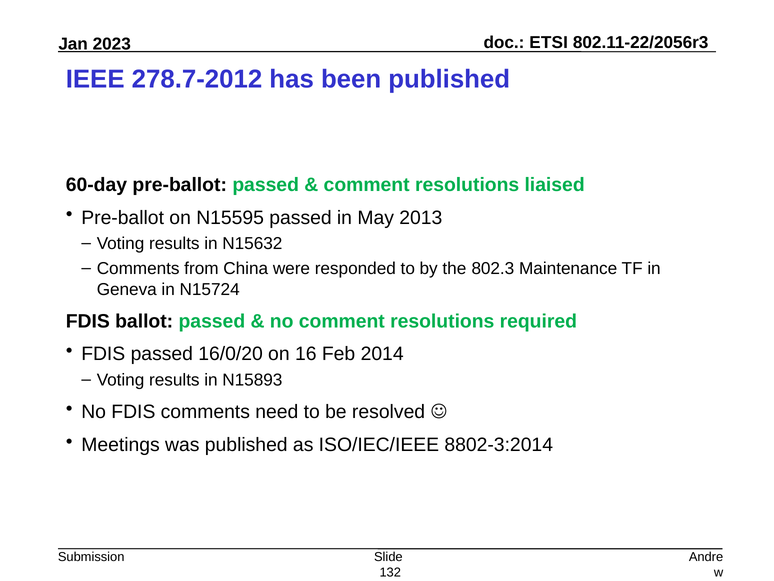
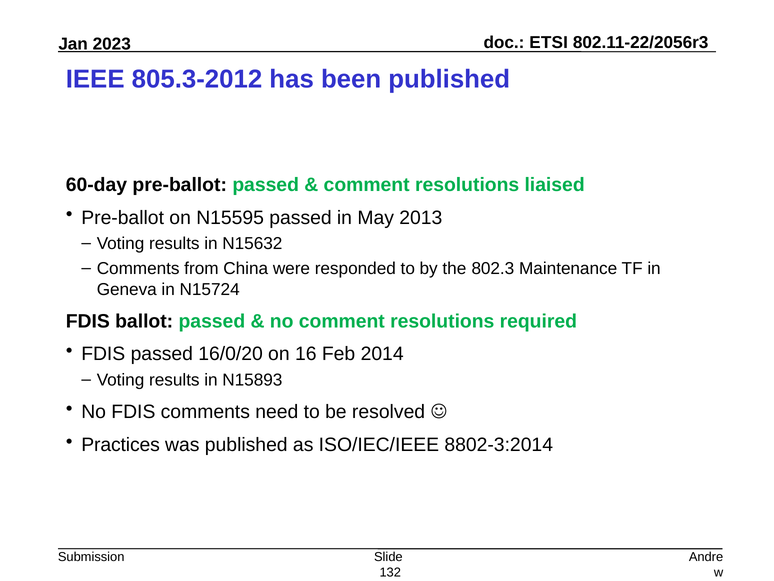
278.7-2012: 278.7-2012 -> 805.3-2012 (197, 79)
Meetings: Meetings -> Practices (121, 445)
